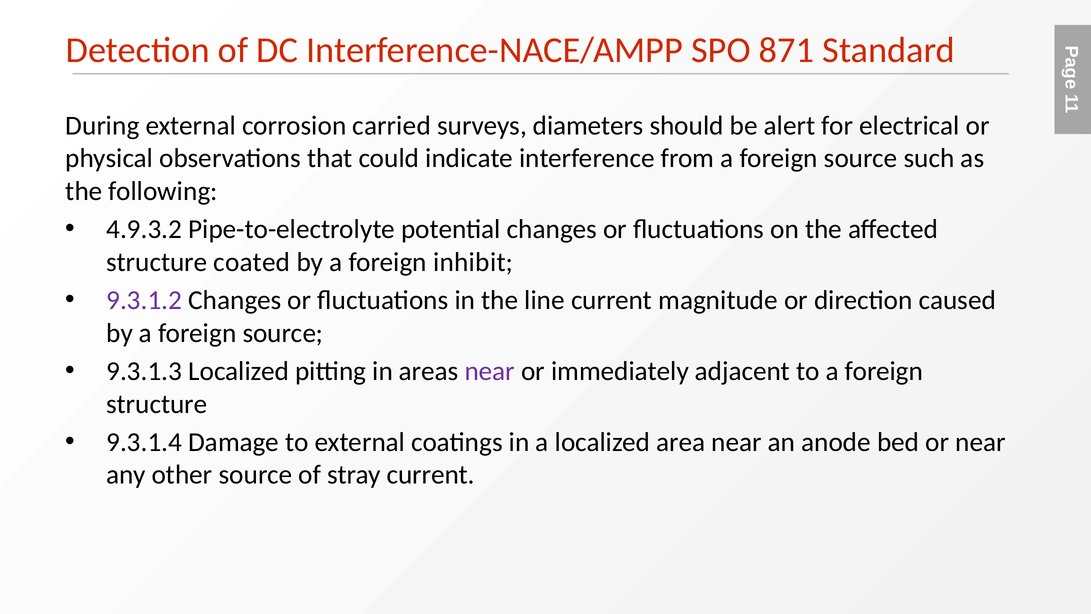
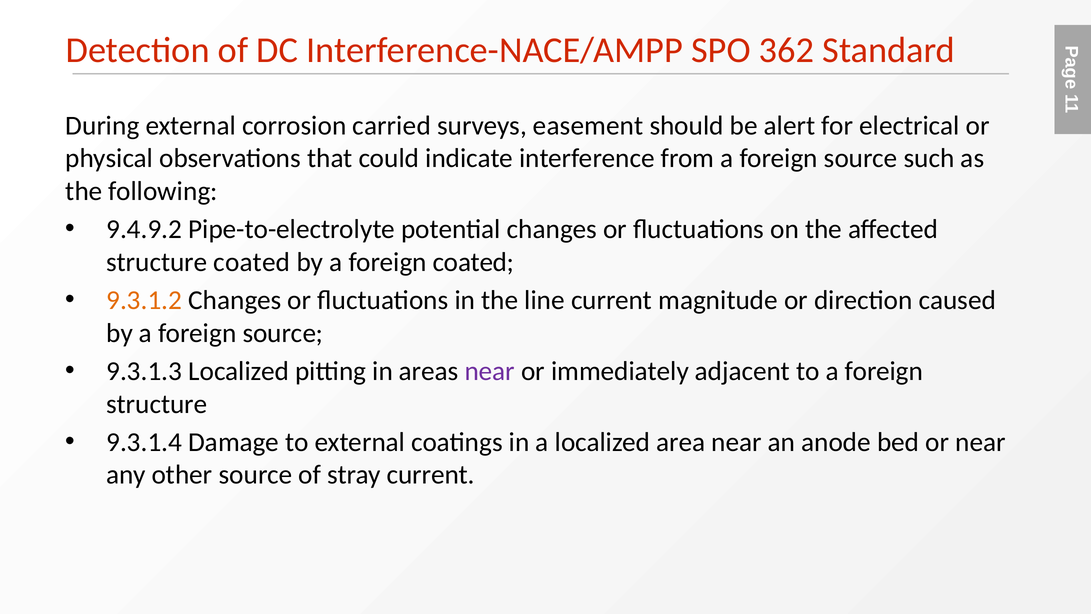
871: 871 -> 362 (786, 50)
diameters: diameters -> easement (588, 126)
4.9.3.2: 4.9.3.2 -> 9.4.9.2 (144, 229)
foreign inhibit: inhibit -> coated (473, 262)
9.3.1.2 colour: purple -> orange (144, 300)
